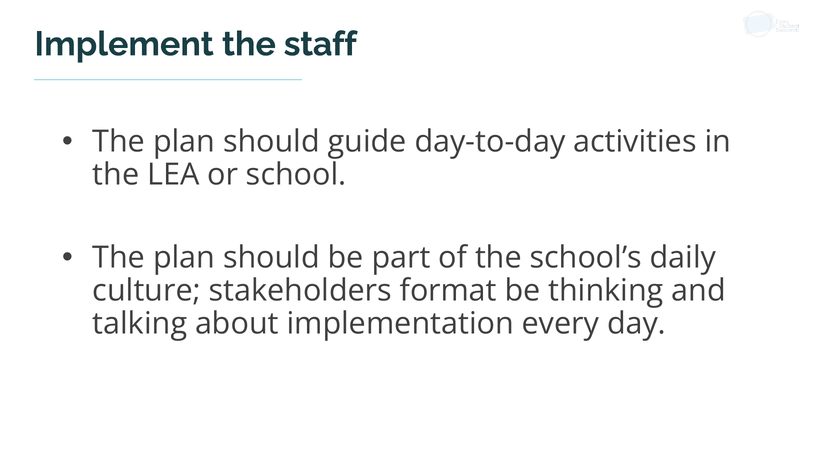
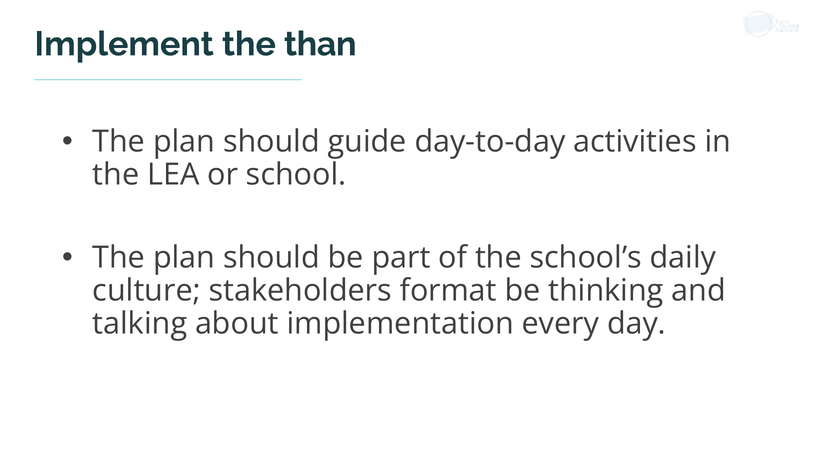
staff: staff -> than (320, 44)
